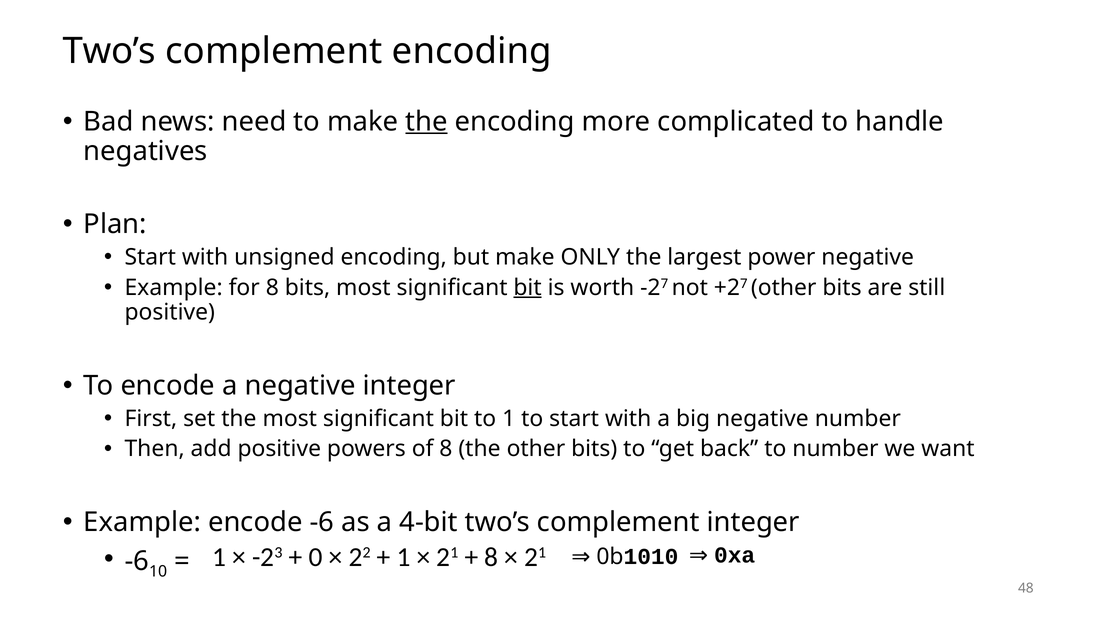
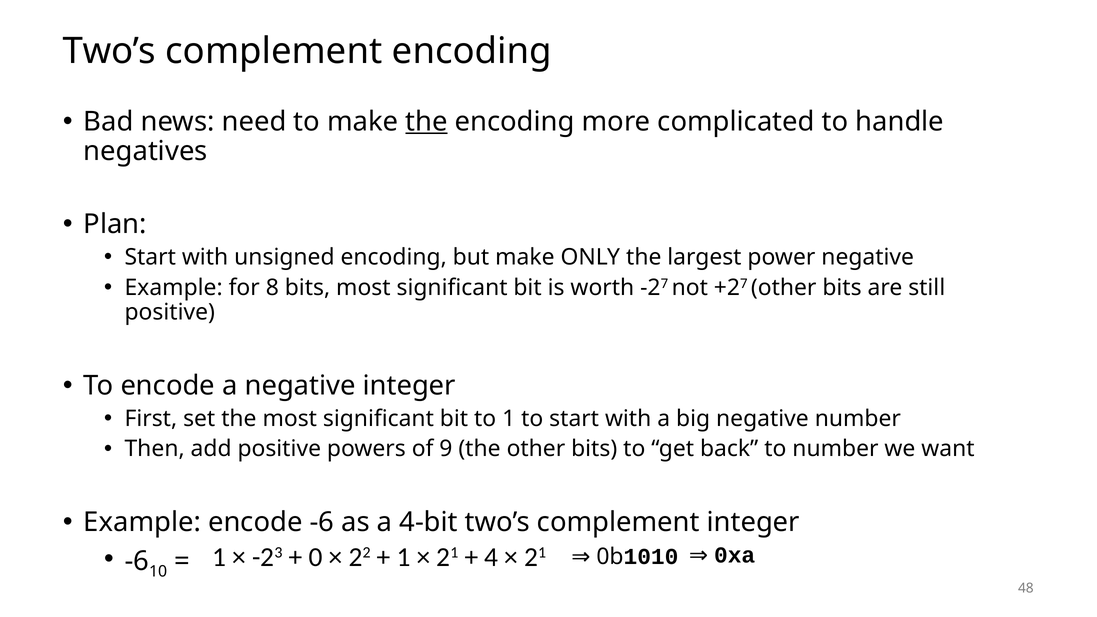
bit underline: present -> none (528, 288)
of 8: 8 -> 9 (446, 449)
8: 8 -> 4 (491, 557)
